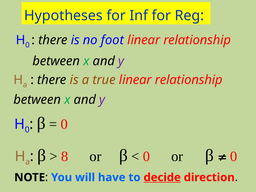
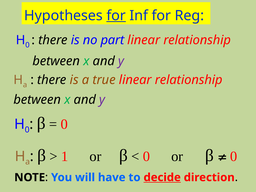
for underline: none -> present (116, 16)
foot: foot -> part (112, 40)
8: 8 -> 1 (65, 156)
